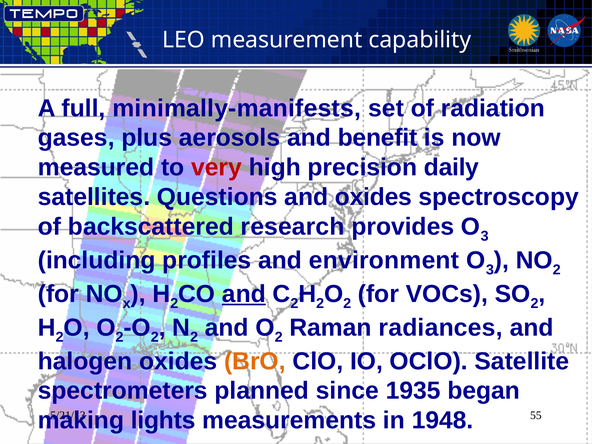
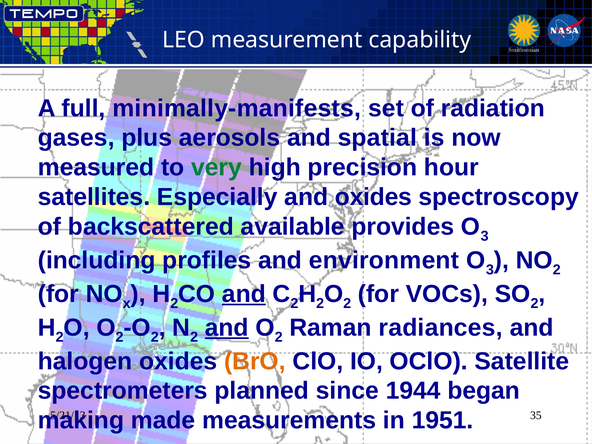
benefit: benefit -> spatial (377, 138)
very colour: red -> green (217, 167)
daily: daily -> hour (451, 167)
Questions: Questions -> Especially (217, 197)
research: research -> available (293, 227)
and underline: none -> present (227, 328)
1935: 1935 -> 1944 (413, 391)
lights: lights -> made (163, 420)
1948: 1948 -> 1951 (443, 420)
55: 55 -> 35 (536, 415)
